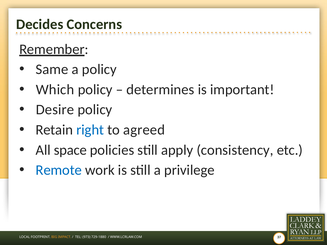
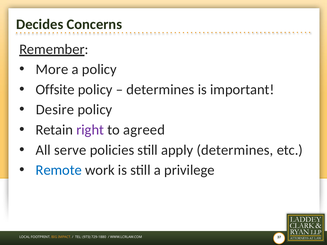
Same: Same -> More (52, 69)
Which: Which -> Offsite (55, 90)
right colour: blue -> purple (90, 130)
space: space -> serve (70, 150)
apply consistency: consistency -> determines (235, 150)
